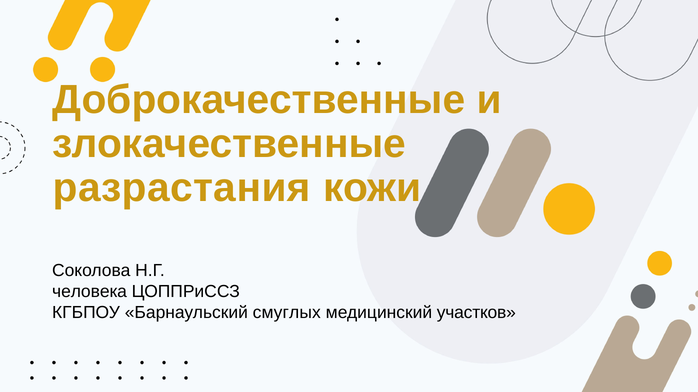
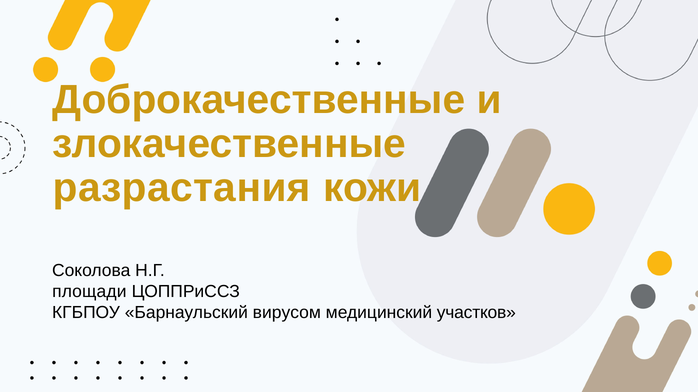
человека: человека -> площади (89, 292)
смуглых: смуглых -> вирусом (287, 313)
